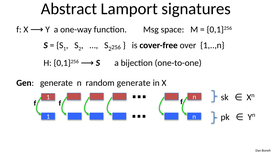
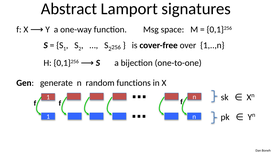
random generate: generate -> functions (134, 83)
